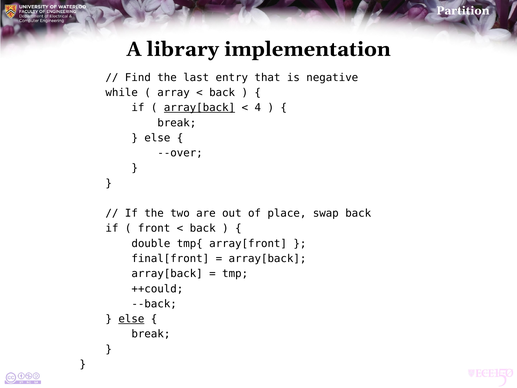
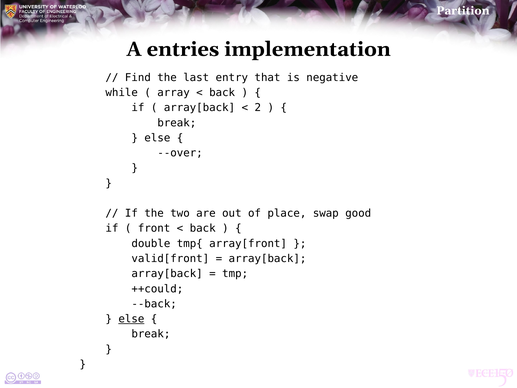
library: library -> entries (183, 49)
array[back underline: present -> none (199, 108)
4: 4 -> 2 (258, 108)
swap back: back -> good (358, 213)
final[front: final[front -> valid[front (170, 258)
